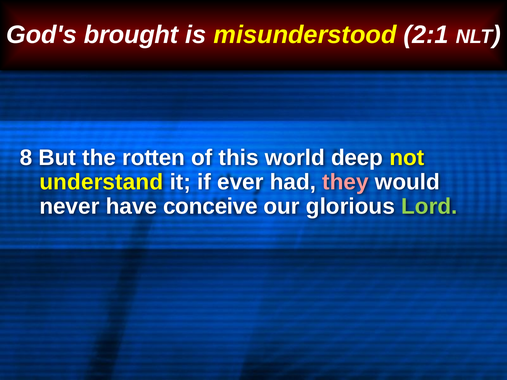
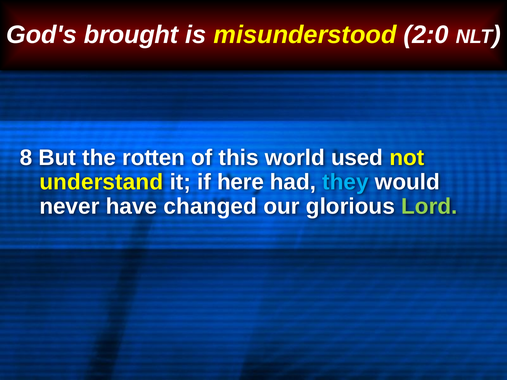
2:1: 2:1 -> 2:0 (426, 35)
deep: deep -> used (357, 158)
ever: ever -> here (240, 182)
they colour: pink -> light blue (345, 182)
conceive: conceive -> changed (210, 207)
